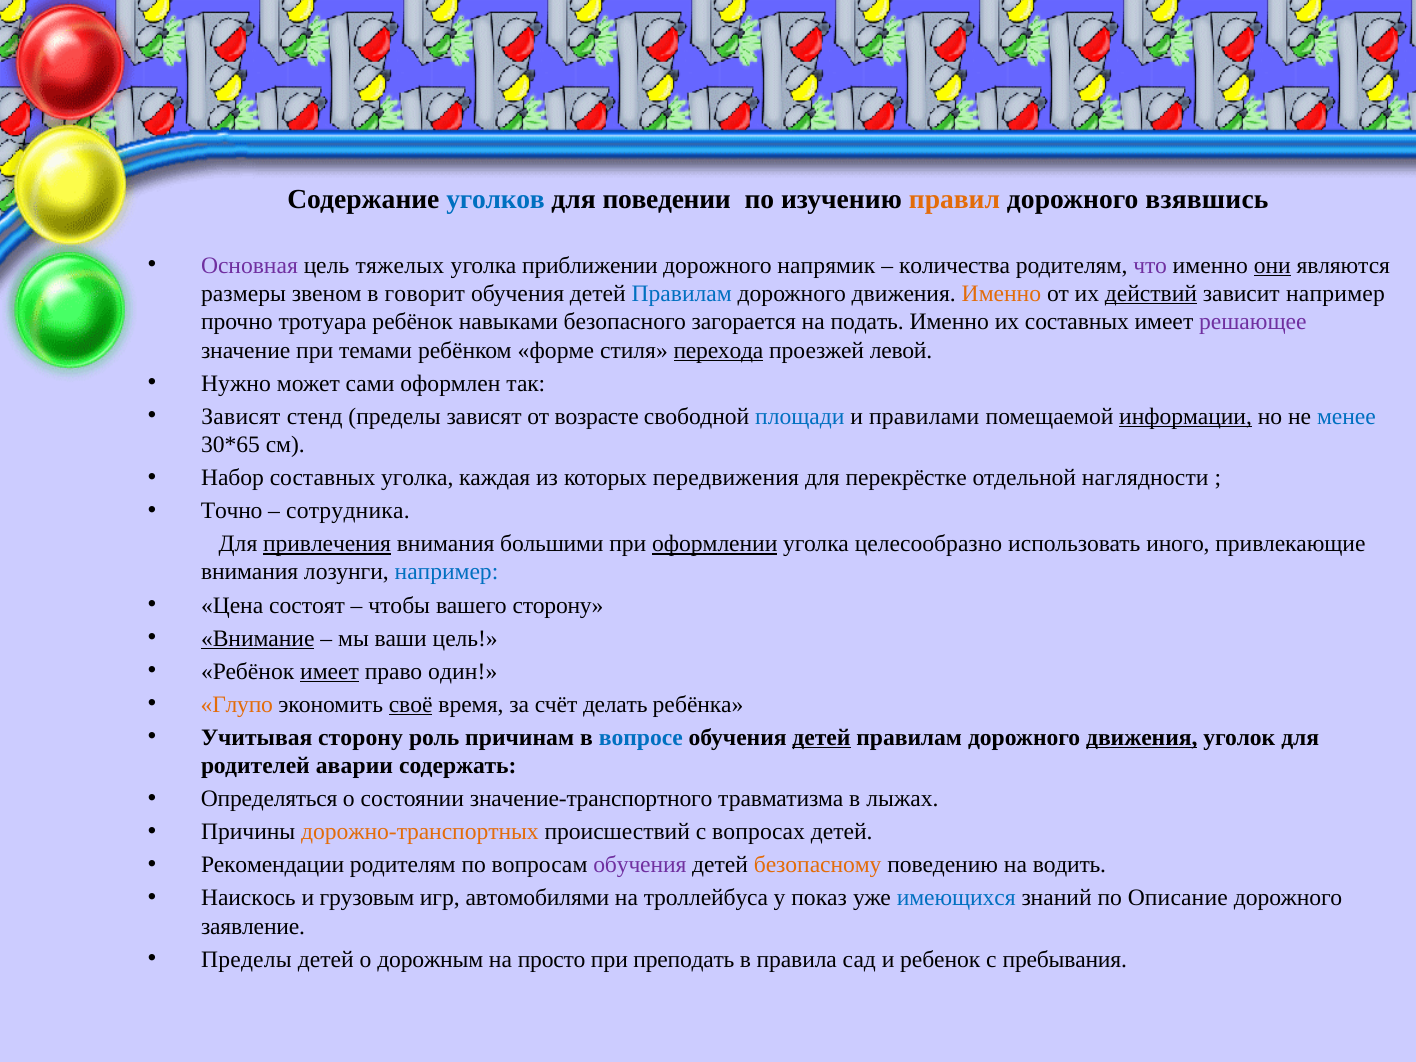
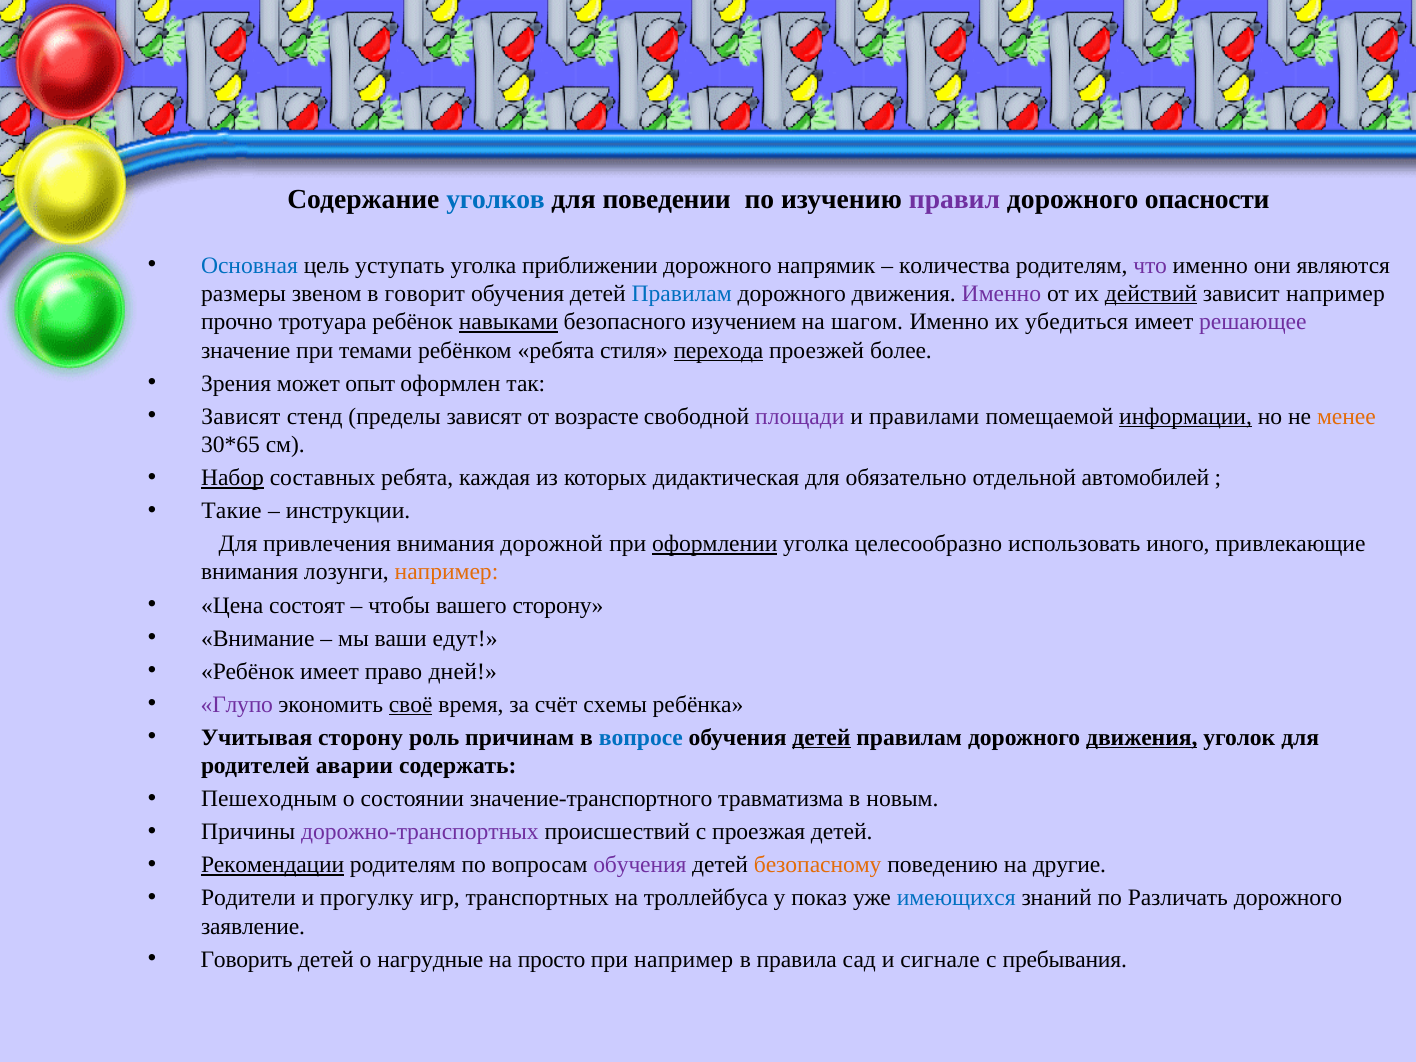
правил colour: orange -> purple (954, 200)
взявшись: взявшись -> опасности (1207, 200)
Основная colour: purple -> blue (249, 265)
тяжелых: тяжелых -> уступать (400, 265)
они underline: present -> none (1272, 265)
Именно colour: orange -> purple (1001, 294)
навыками underline: none -> present (508, 322)
загорается: загорается -> изучением (744, 322)
подать: подать -> шагом (867, 322)
их составных: составных -> убедиться (1077, 322)
ребёнком форме: форме -> ребята (556, 350)
левой: левой -> более (901, 350)
Нужно: Нужно -> Зрения (236, 383)
сами: сами -> опыт (370, 383)
площади colour: blue -> purple (800, 416)
менее colour: blue -> orange (1346, 416)
Набор underline: none -> present (232, 478)
составных уголка: уголка -> ребята (417, 478)
передвижения: передвижения -> дидактическая (726, 478)
перекрёстке: перекрёстке -> обязательно (906, 478)
наглядности: наглядности -> автомобилей (1145, 478)
Точно: Точно -> Такие (231, 511)
сотрудника: сотрудника -> инструкции (348, 511)
привлечения underline: present -> none (327, 544)
большими: большими -> дорожной (552, 544)
например colour: blue -> orange (446, 572)
Внимание underline: present -> none (258, 638)
ваши цель: цель -> едут (465, 638)
имеет underline: present -> none (330, 671)
один: один -> дней (463, 671)
Глупо colour: orange -> purple (237, 704)
делать: делать -> схемы (615, 704)
Определяться: Определяться -> Пешеходным (269, 799)
лыжах: лыжах -> новым (902, 799)
дорожно-транспортных colour: orange -> purple (420, 832)
вопросах: вопросах -> проезжая (759, 832)
Рекомендации underline: none -> present (273, 865)
водить: водить -> другие (1069, 865)
Наискось: Наискось -> Родители (248, 898)
грузовым: грузовым -> прогулку (367, 898)
автомобилями: автомобилями -> транспортных (537, 898)
Описание: Описание -> Различать (1178, 898)
Пределы: Пределы -> Говорить (247, 959)
дорожным: дорожным -> нагрудные (430, 959)
при преподать: преподать -> например (684, 959)
ребенок: ребенок -> сигнале (940, 959)
